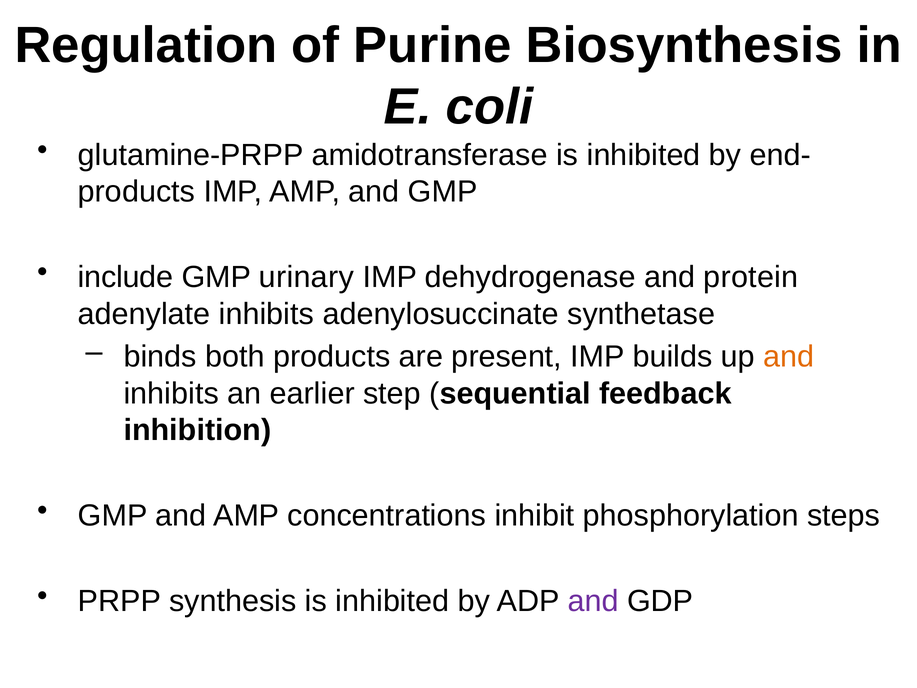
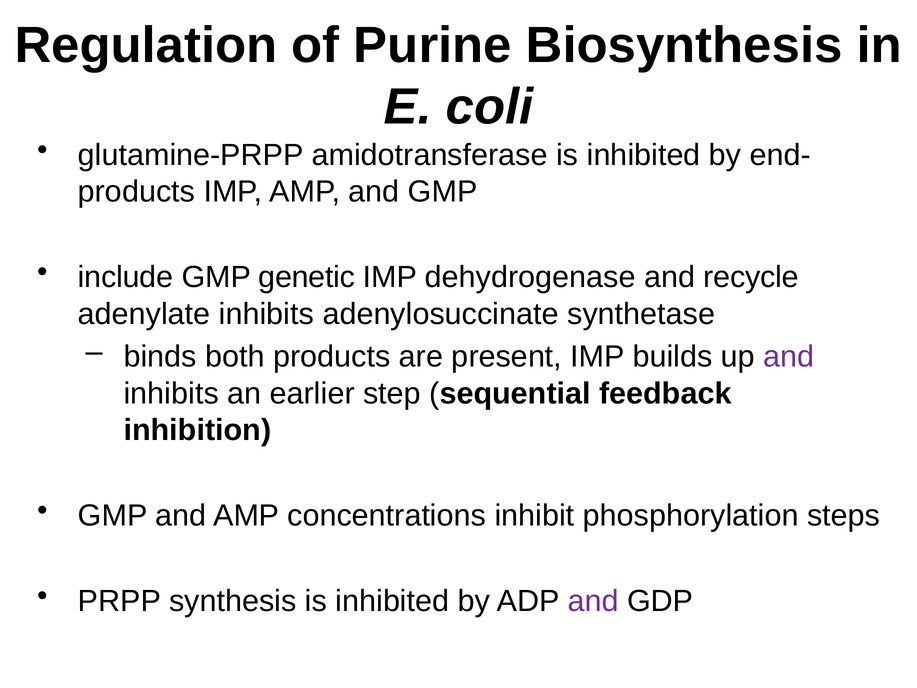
urinary: urinary -> genetic (307, 277)
protein: protein -> recycle (751, 277)
and colour: orange -> purple (789, 357)
